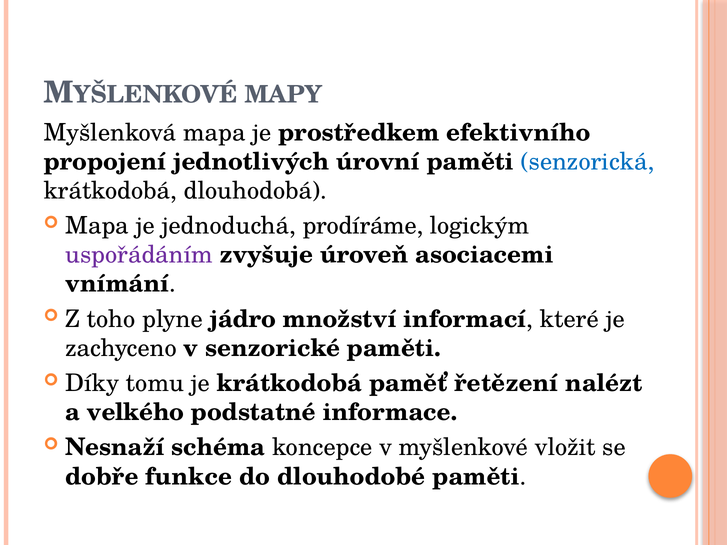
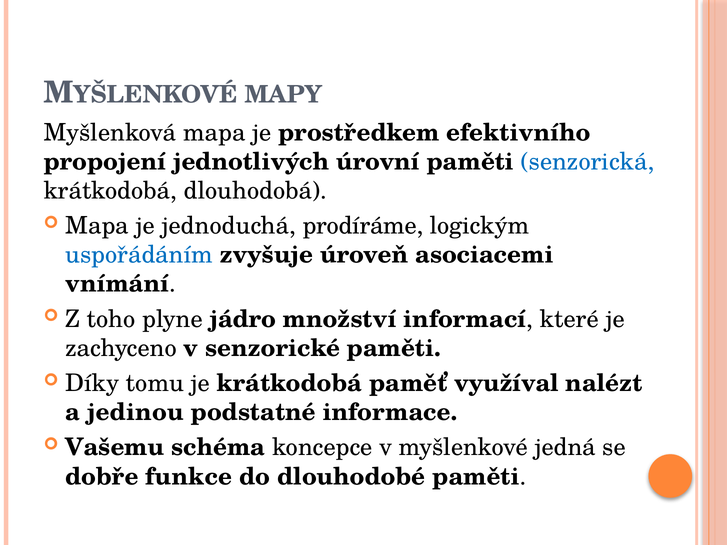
uspořádáním colour: purple -> blue (139, 255)
řetězení: řetězení -> využíval (507, 383)
velkého: velkého -> jedinou (135, 413)
Nesnaží: Nesnaží -> Vašemu (115, 448)
vložit: vložit -> jedná (565, 448)
